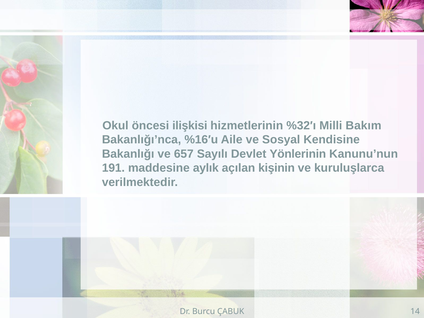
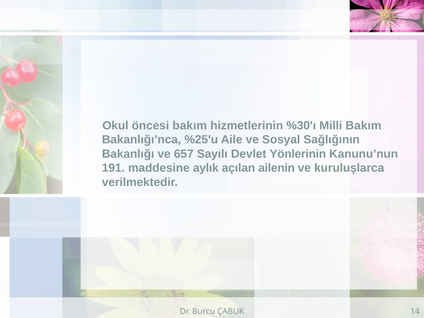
öncesi ilişkisi: ilişkisi -> bakım (190, 126)
%32′ı: %32′ı -> %30′ı (301, 126)
%16′u: %16′u -> %25′u (201, 140)
Kendisine: Kendisine -> Sağlığının (332, 140)
kişinin: kişinin -> ailenin (277, 168)
